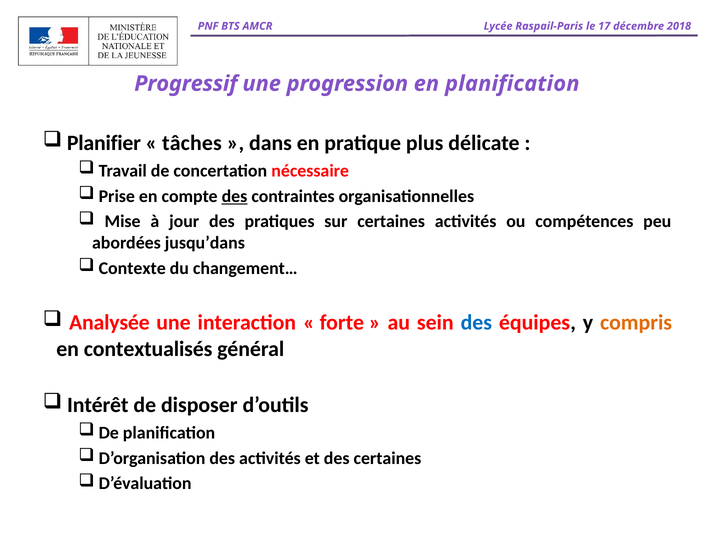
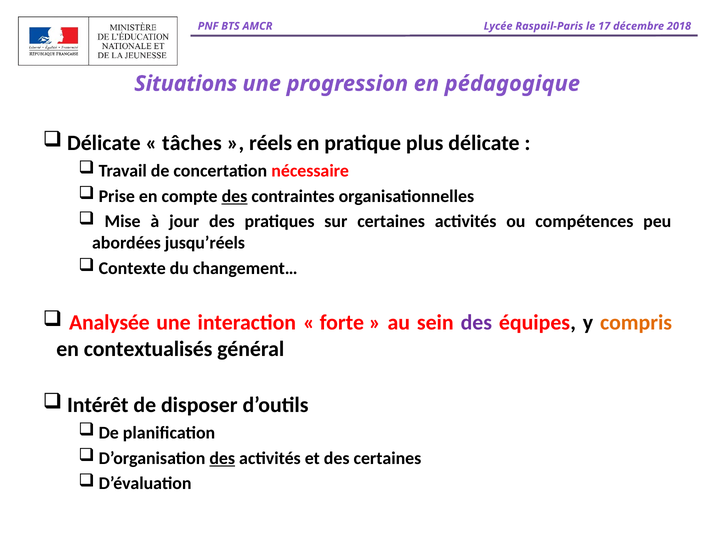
Progressif: Progressif -> Situations (186, 84)
en planification: planification -> pédagogique (512, 84)
Planifier: Planifier -> Délicate (104, 143)
dans: dans -> réels (271, 143)
jusqu’dans: jusqu’dans -> jusqu’réels (205, 243)
des colour: blue -> purple (476, 323)
des underline: none -> present (222, 458)
